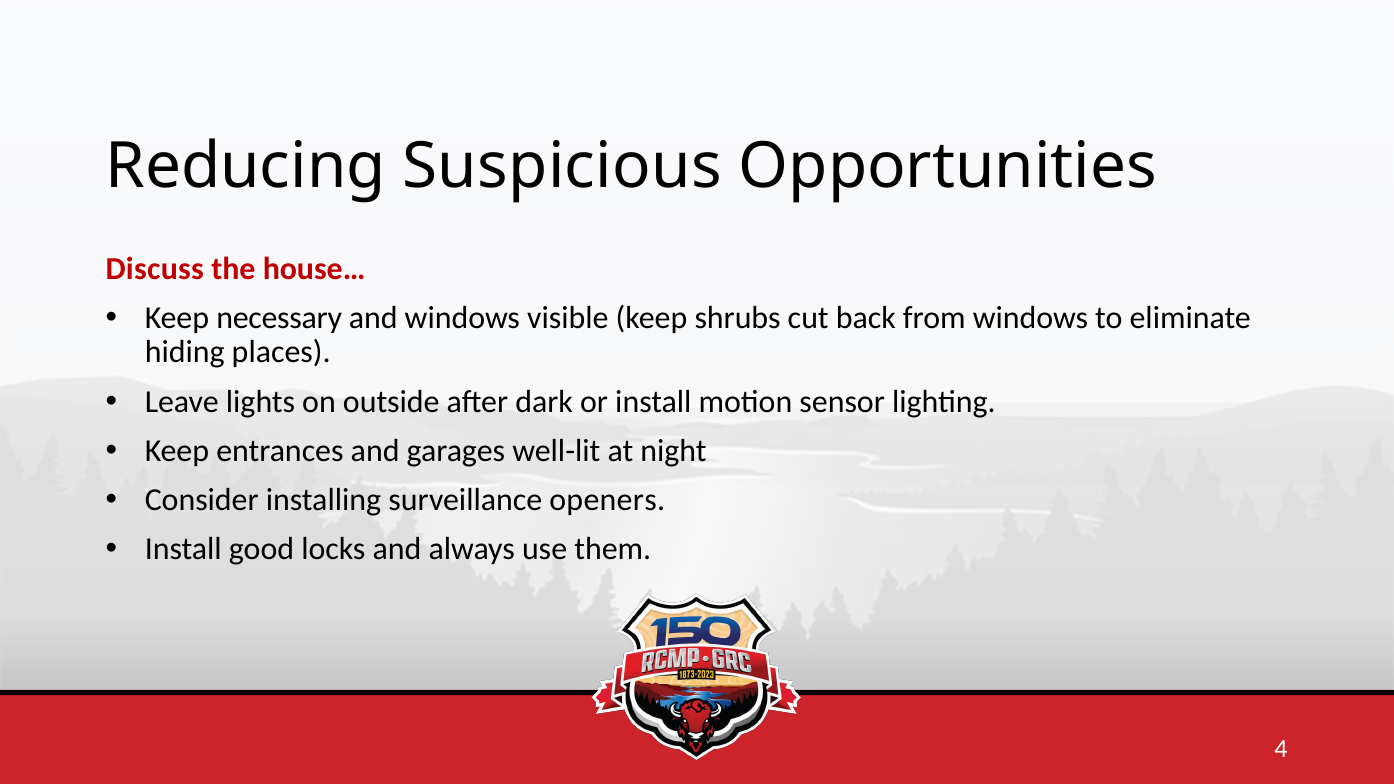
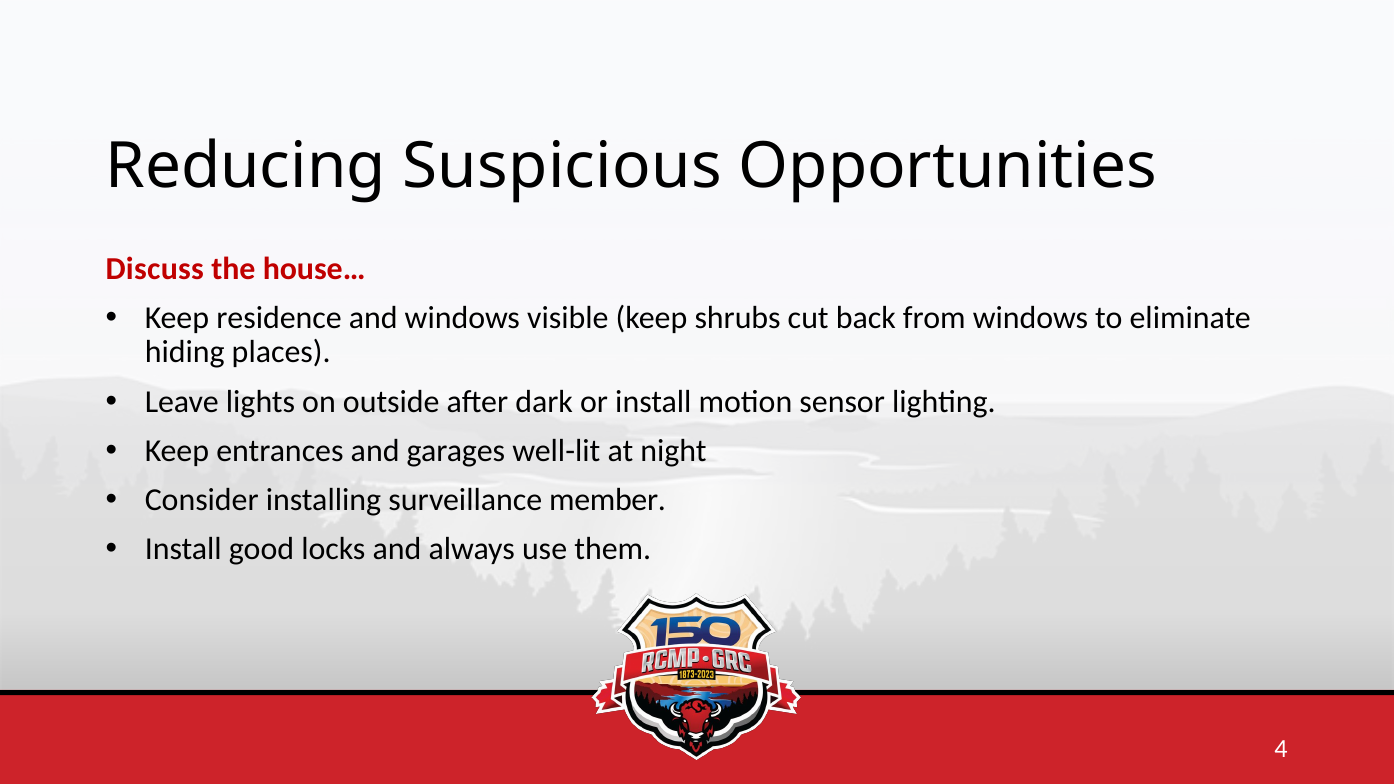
necessary: necessary -> residence (279, 318)
openers: openers -> member (608, 500)
